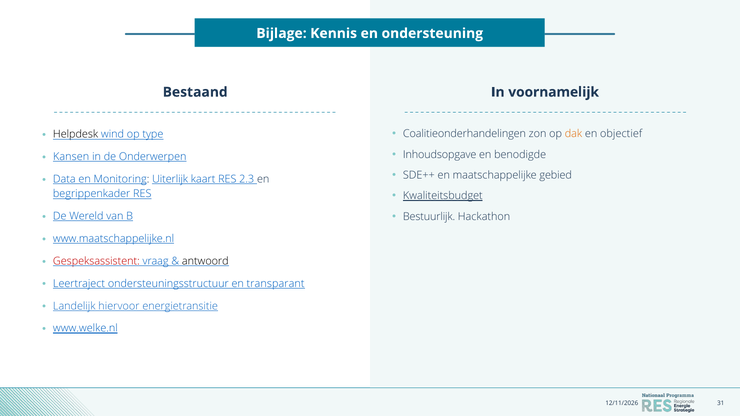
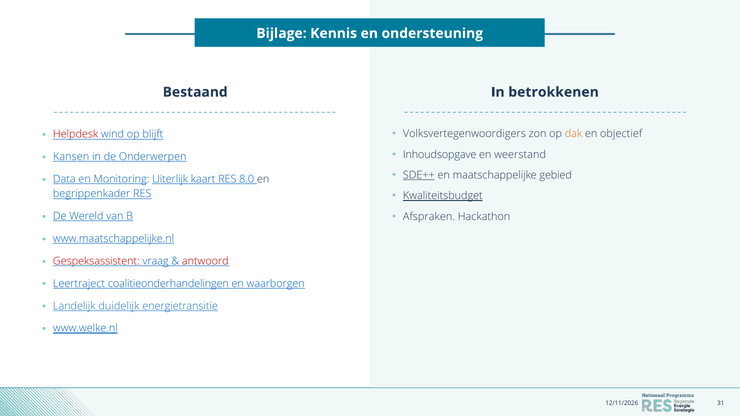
voornamelijk: voornamelijk -> betrokkenen (554, 92)
Coalitieonderhandelingen: Coalitieonderhandelingen -> Volksvertegenwoordigers (464, 134)
Helpdesk colour: black -> red (76, 135)
type: type -> blijft (153, 135)
benodigde: benodigde -> weerstand (520, 155)
SDE++ underline: none -> present (419, 175)
2.3: 2.3 -> 8.0 (247, 179)
Bestuurlijk: Bestuurlijk -> Afspraken (429, 217)
antwoord colour: black -> red (205, 261)
ondersteuningsstructuur: ondersteuningsstructuur -> coalitieonderhandelingen (168, 284)
transparant: transparant -> waarborgen (276, 284)
hiervoor: hiervoor -> duidelijk (119, 306)
